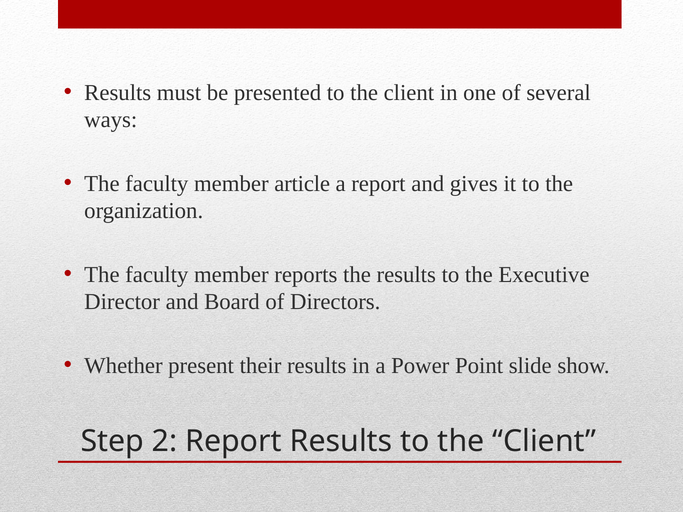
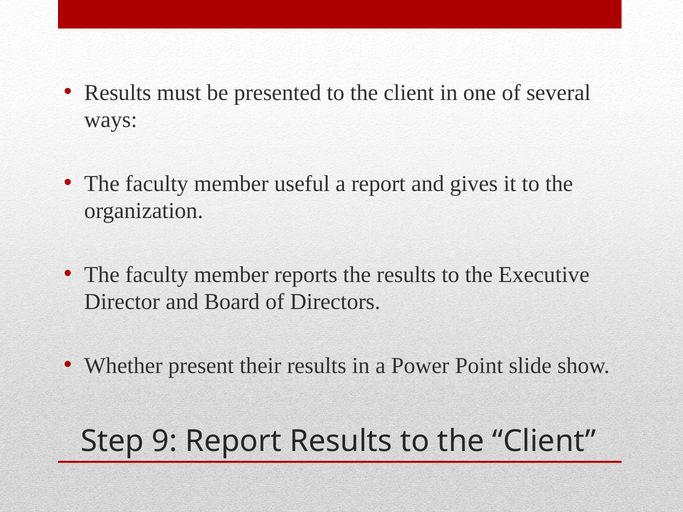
article: article -> useful (302, 184)
2: 2 -> 9 (165, 441)
